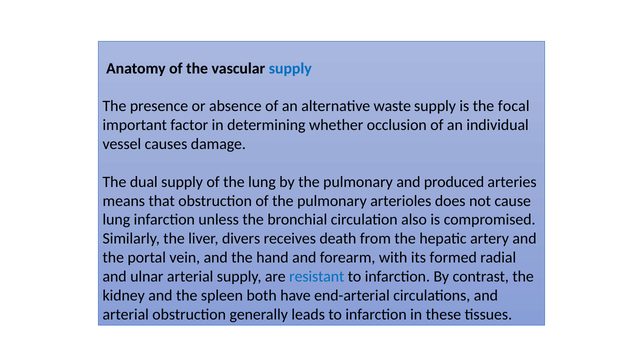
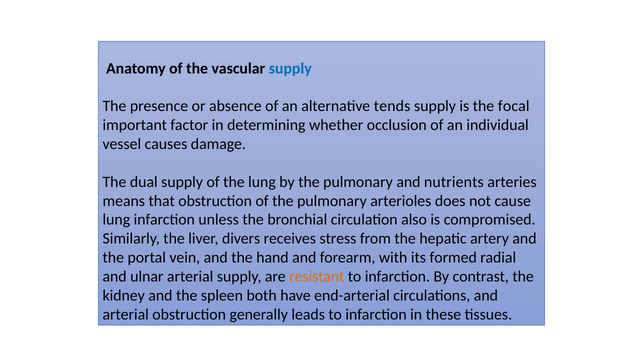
waste: waste -> tends (392, 106)
produced: produced -> nutrients (454, 182)
death: death -> stress (338, 239)
resistant colour: blue -> orange (317, 277)
